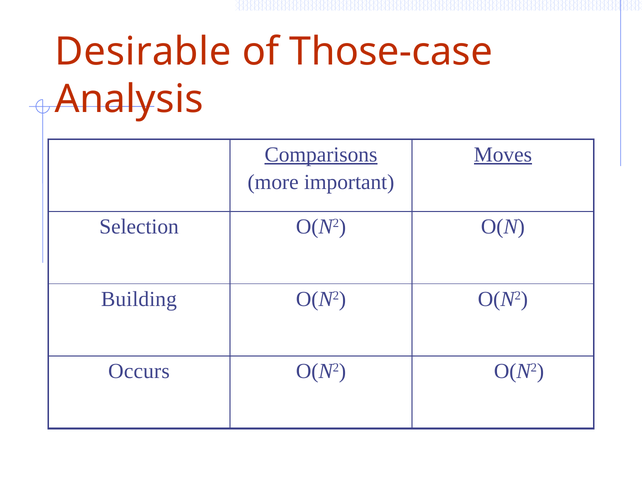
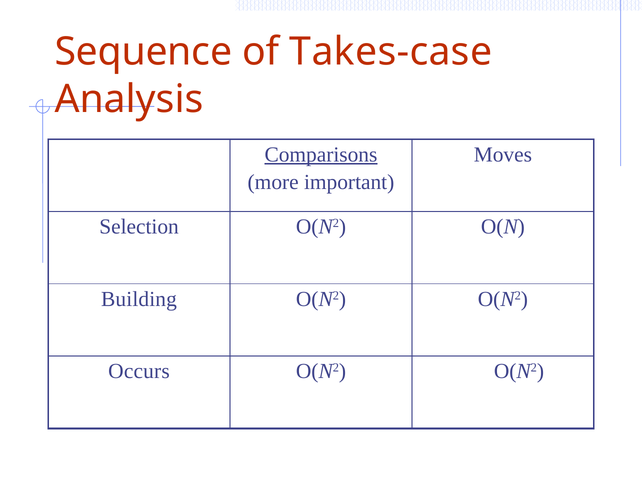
Desirable: Desirable -> Sequence (143, 52)
Those-case: Those-case -> Takes-case (391, 52)
Moves underline: present -> none (503, 154)
